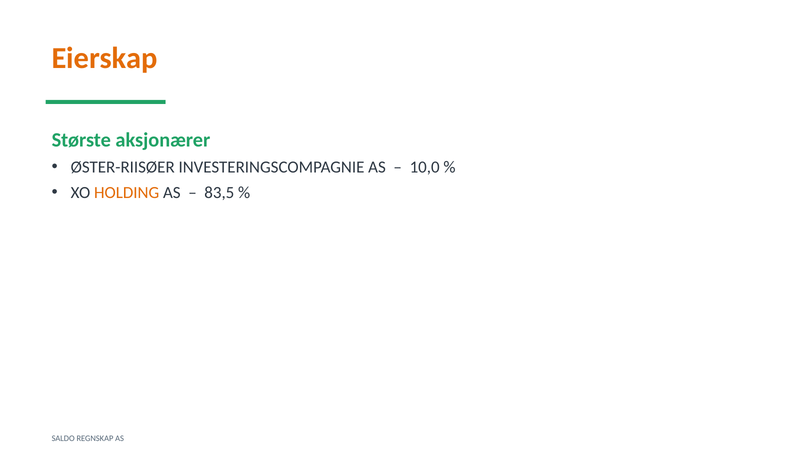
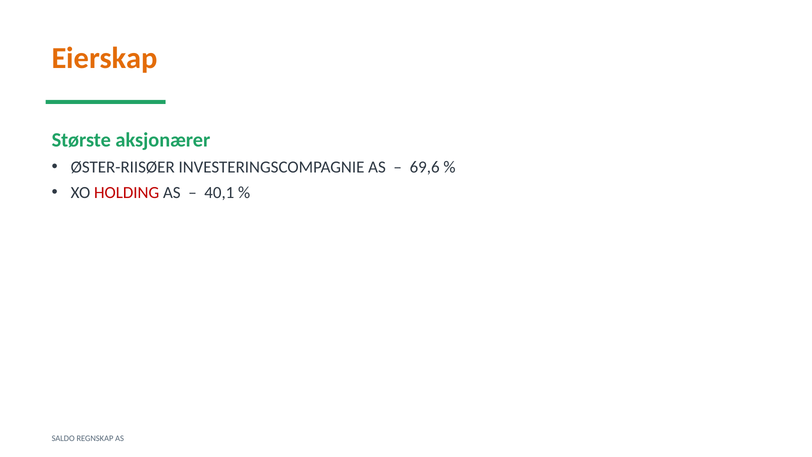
10,0: 10,0 -> 69,6 (425, 167)
HOLDING colour: orange -> red (127, 192)
83,5: 83,5 -> 40,1 (219, 192)
